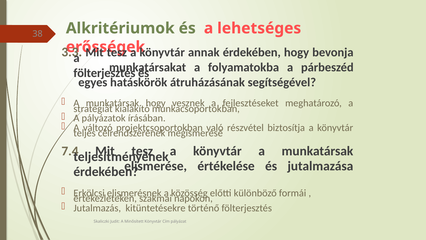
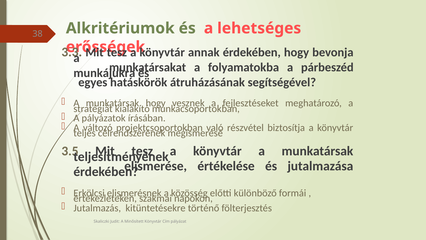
fölterjesztés: fölterjesztés -> munkájukra (104, 73)
7.4: 7.4 -> 3.5 (70, 151)
